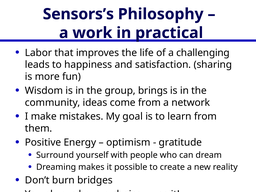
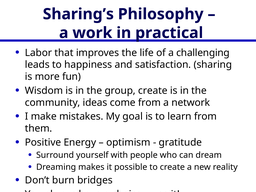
Sensors’s: Sensors’s -> Sharing’s (78, 14)
group brings: brings -> create (153, 91)
